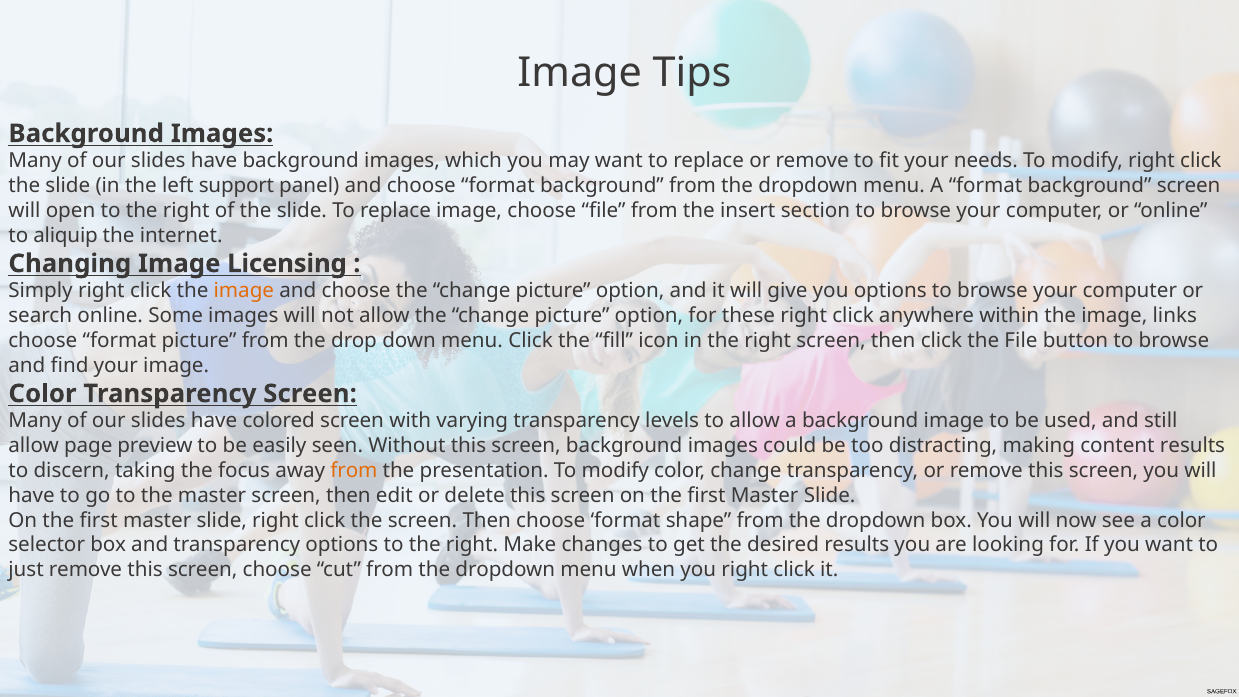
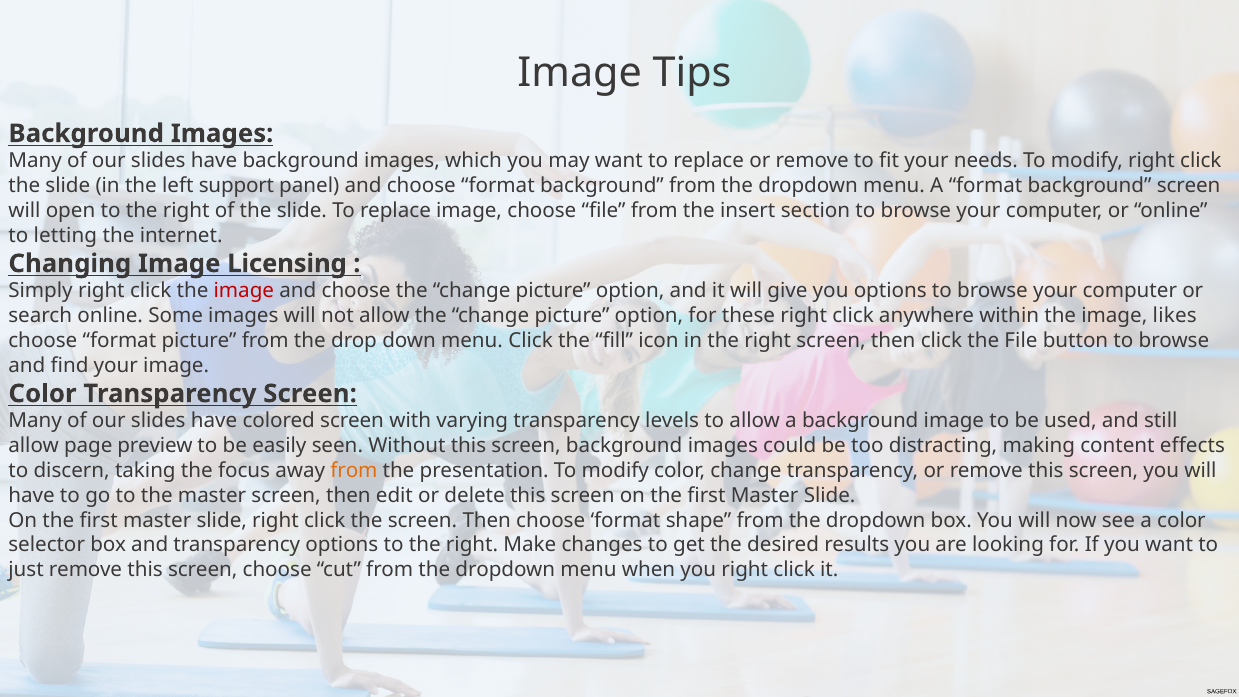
aliquip: aliquip -> letting (65, 235)
image colour: orange -> red (244, 291)
links: links -> likes (1175, 316)
content results: results -> effects (1192, 446)
